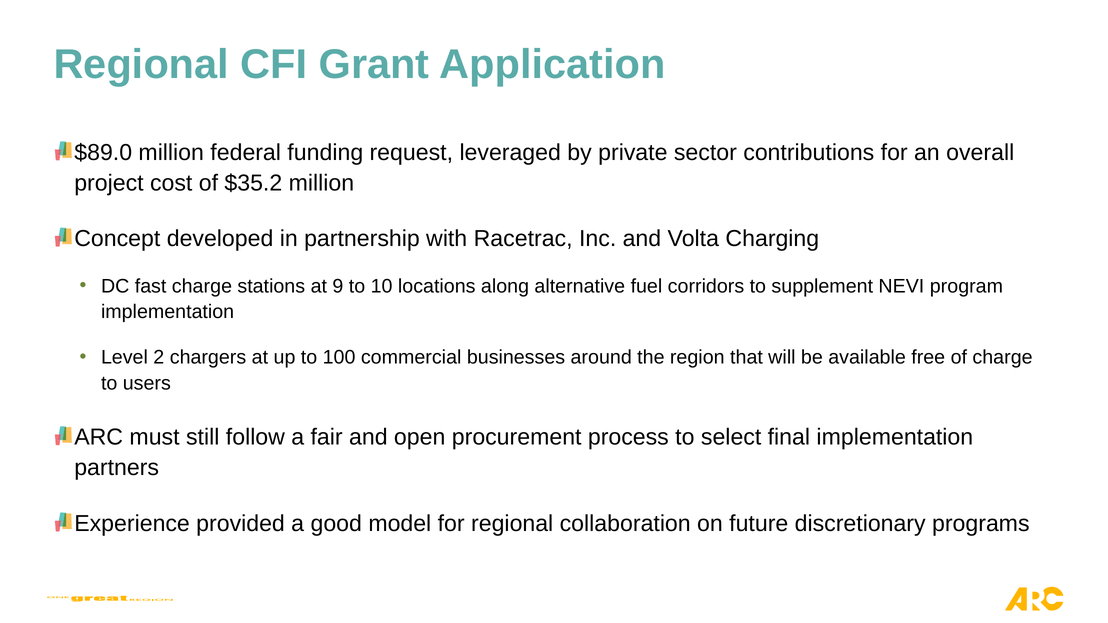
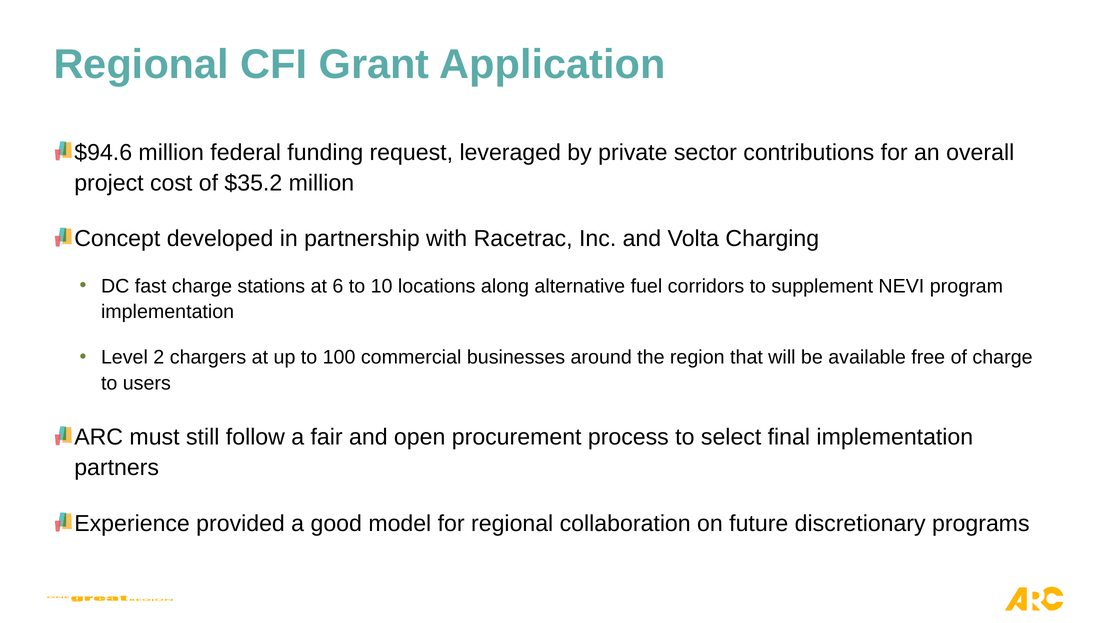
$89.0: $89.0 -> $94.6 (103, 153)
9: 9 -> 6 (338, 286)
